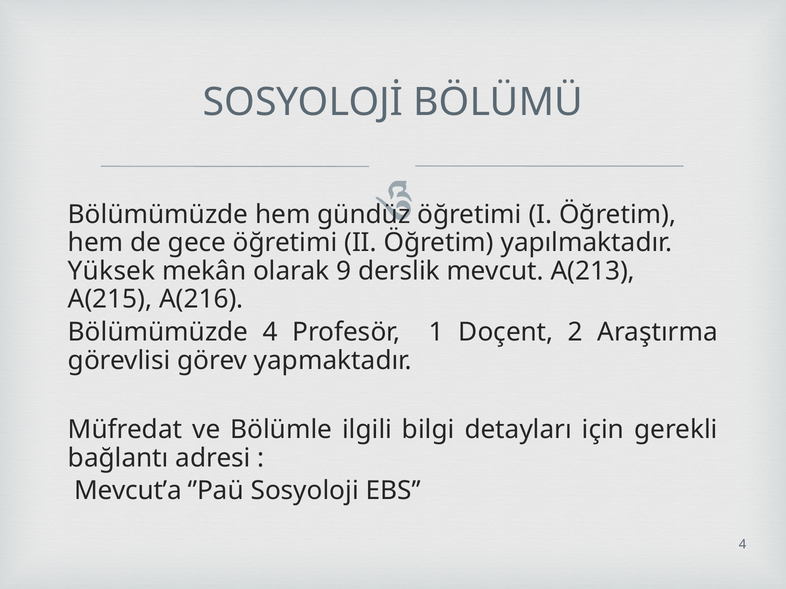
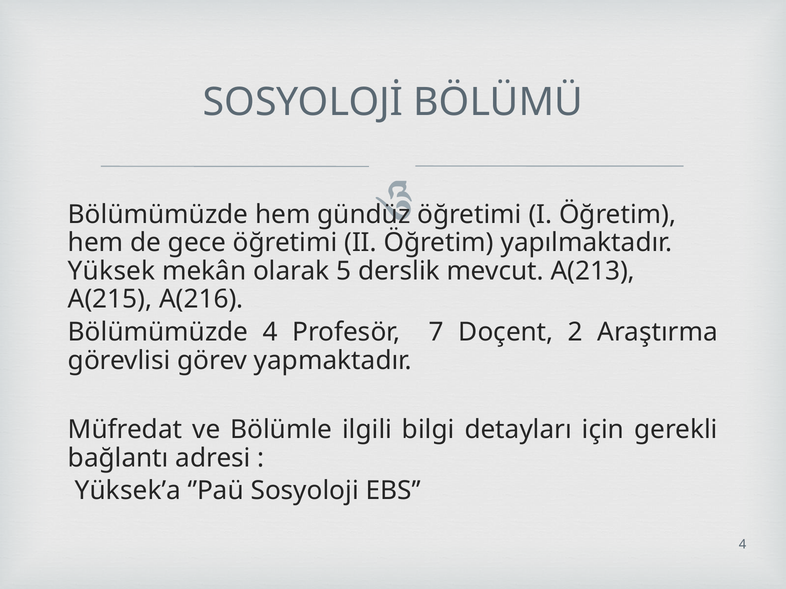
9: 9 -> 5 (344, 271)
1: 1 -> 7 (436, 333)
Mevcut’a: Mevcut’a -> Yüksek’a (128, 491)
